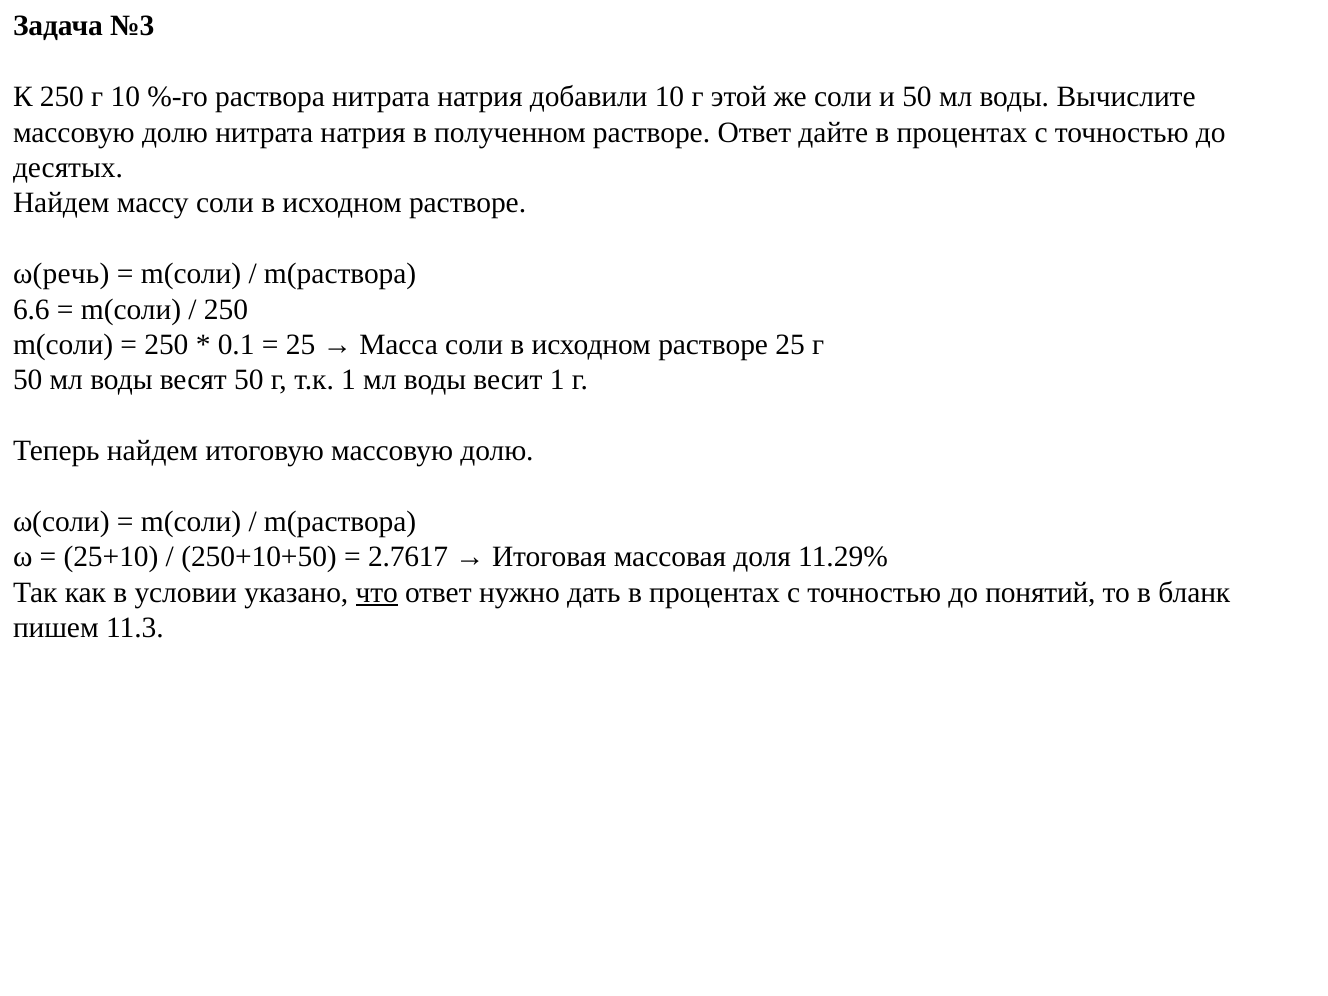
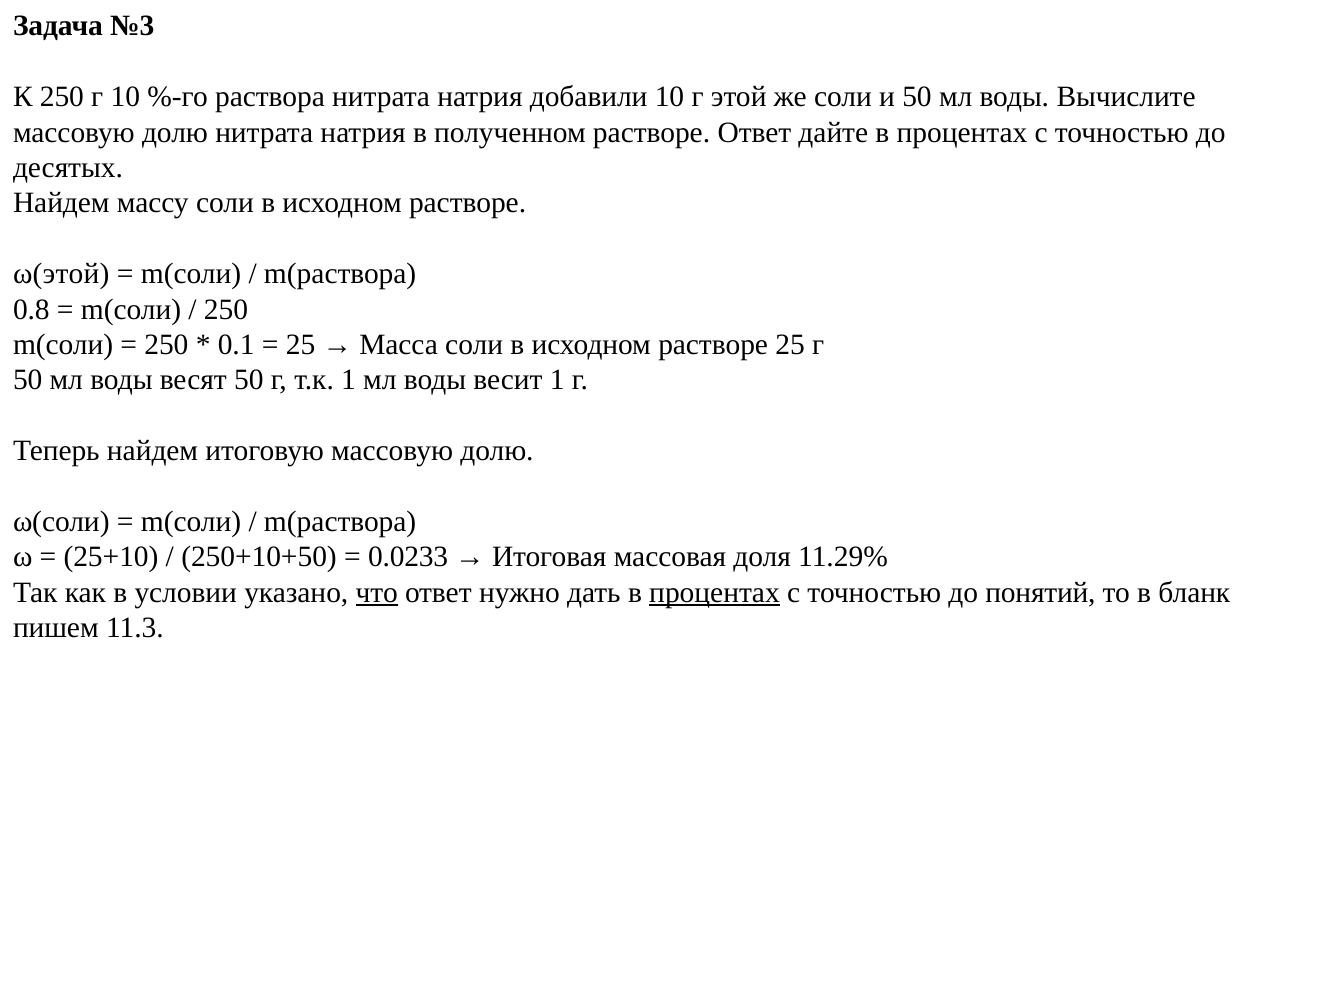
ω(речь: ω(речь -> ω(этой (61, 274)
6.6: 6.6 -> 0.8 (31, 309)
2.7617: 2.7617 -> 0.0233 (408, 557)
процентах underline: none -> present (714, 593)
